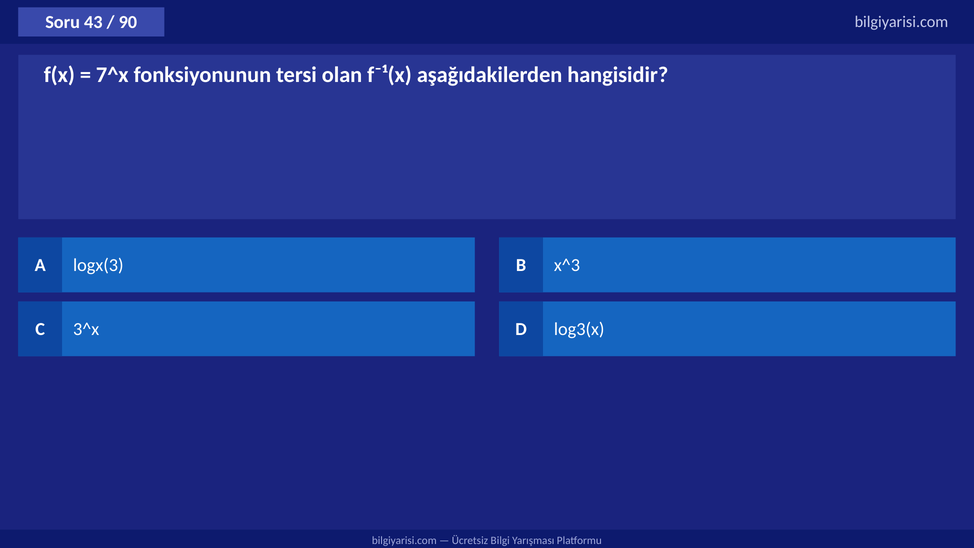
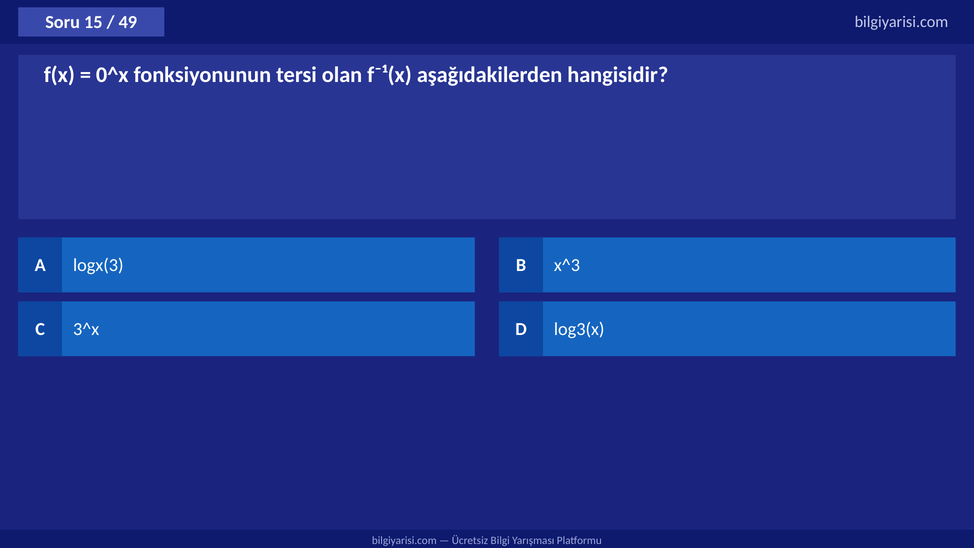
43: 43 -> 15 (93, 22)
90: 90 -> 49 (128, 22)
7^x: 7^x -> 0^x (112, 75)
